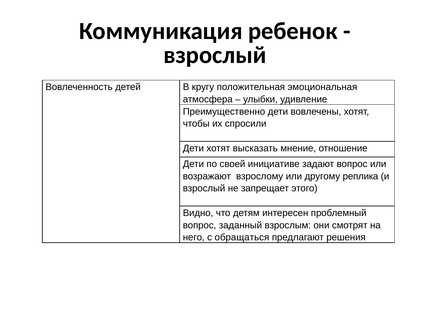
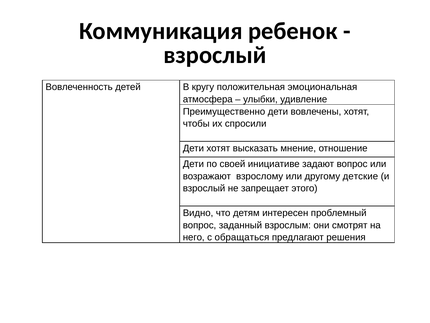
реплика: реплика -> детские (360, 176)
